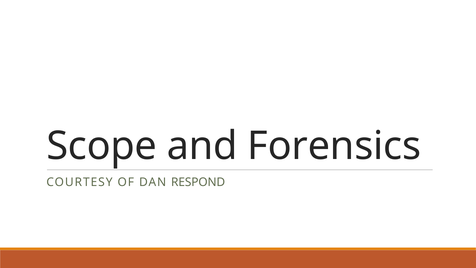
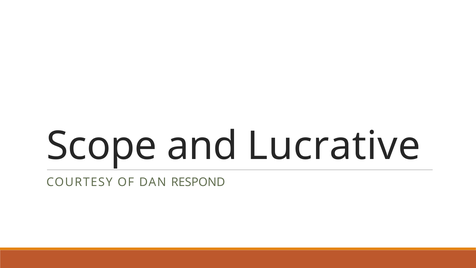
Forensics: Forensics -> Lucrative (334, 146)
